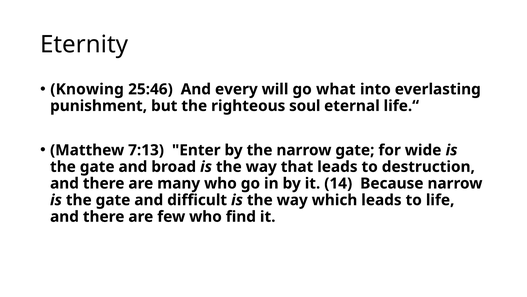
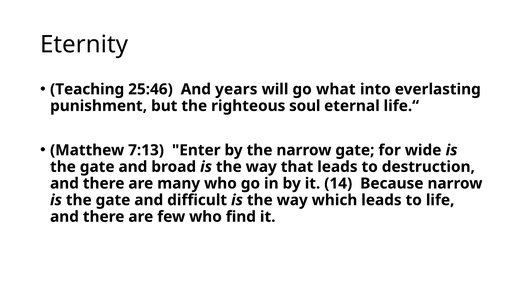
Knowing: Knowing -> Teaching (87, 89)
every: every -> years (236, 89)
